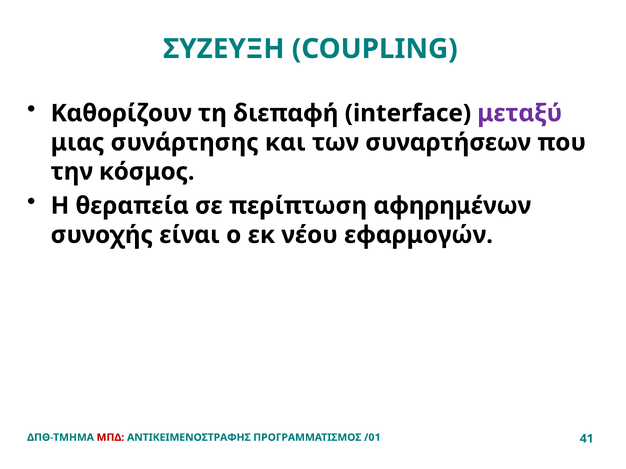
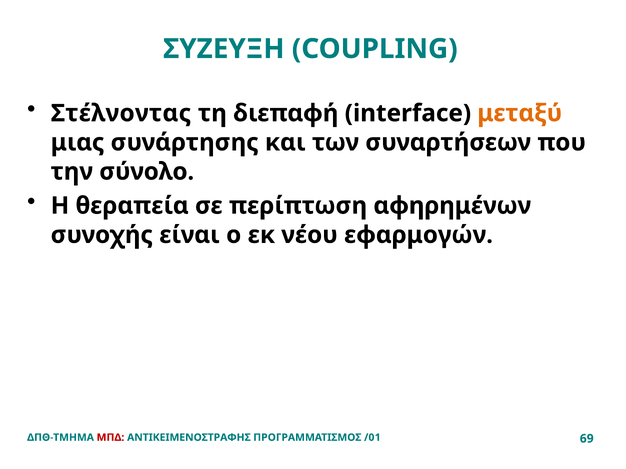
Καθορίζουν: Καθορίζουν -> Στέλνοντας (121, 113)
μεταξύ colour: purple -> orange (520, 113)
κόσμος: κόσμος -> σύνολο (147, 172)
41: 41 -> 69 (587, 439)
